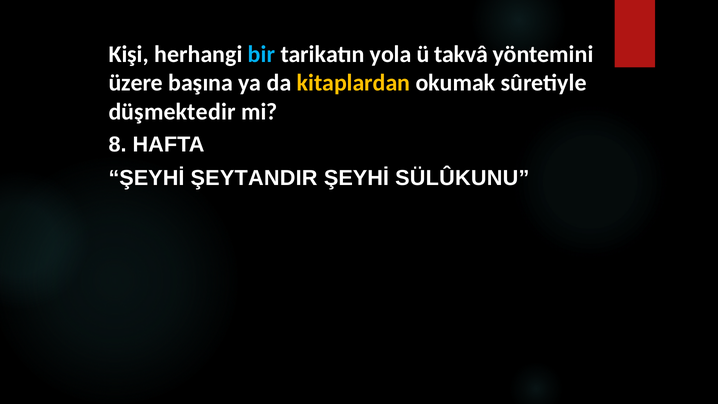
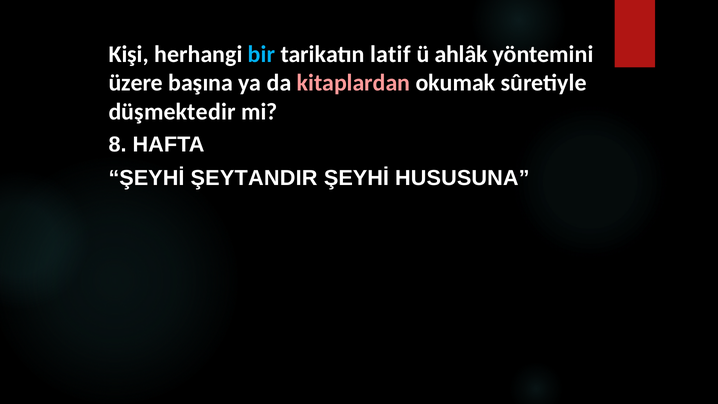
yola: yola -> latif (390, 54)
takvâ: takvâ -> ahlâk (461, 54)
kitaplardan colour: yellow -> pink (354, 83)
SÜLÛKUNU: SÜLÛKUNU -> HUSUSUNA (462, 178)
